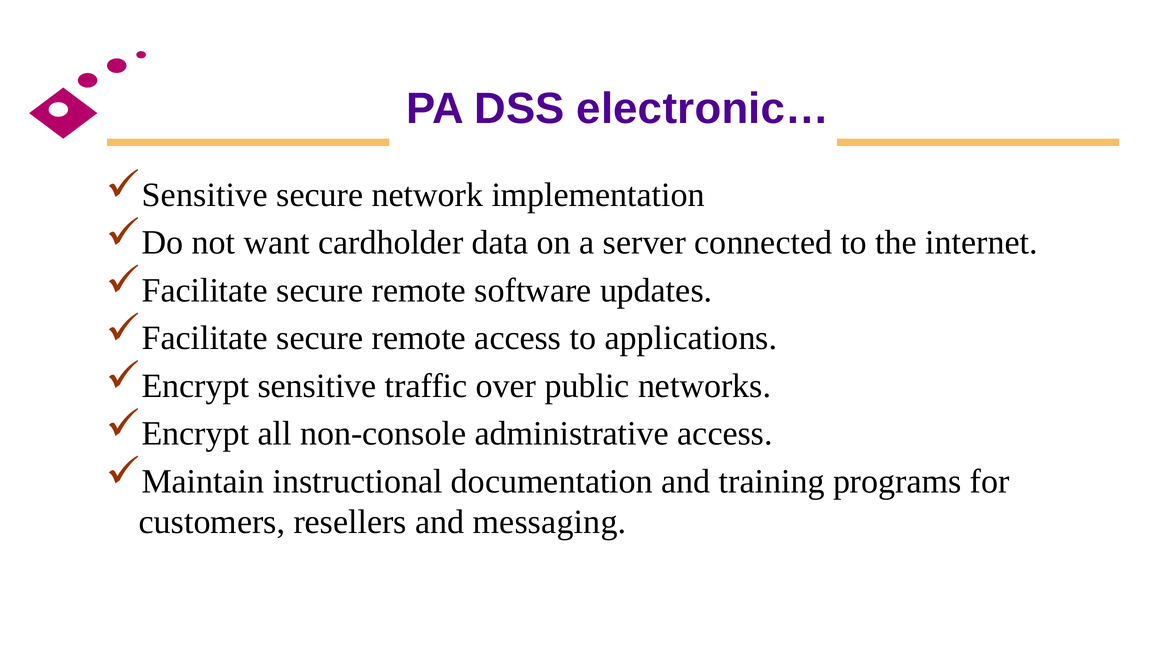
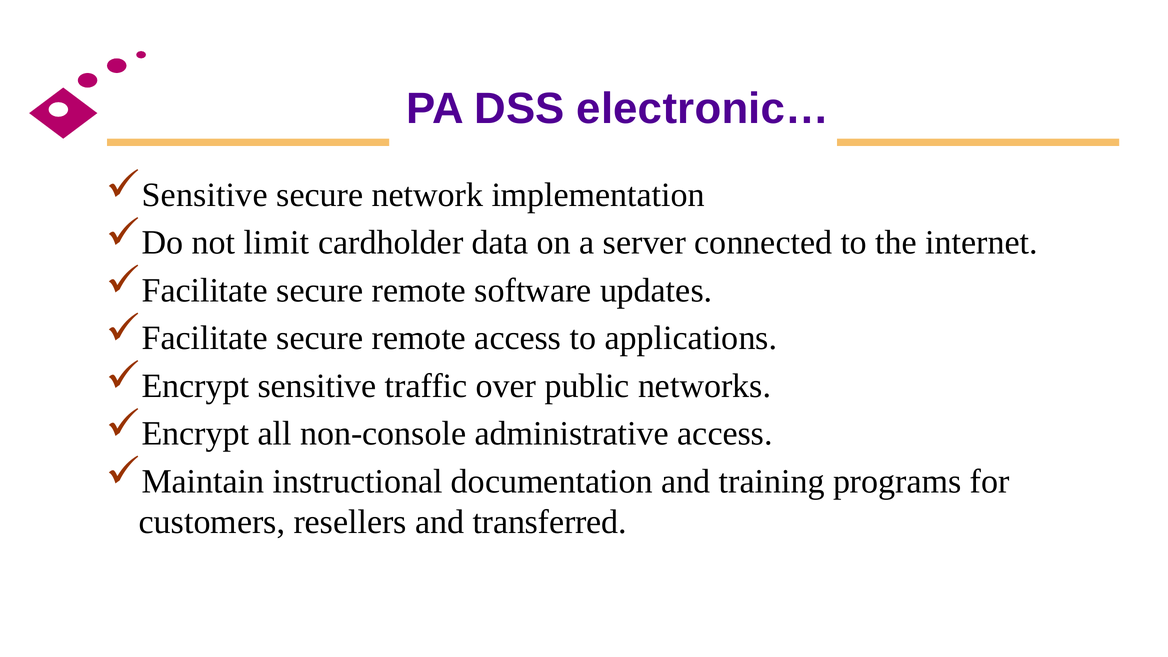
want: want -> limit (276, 243)
messaging: messaging -> transferred (550, 522)
